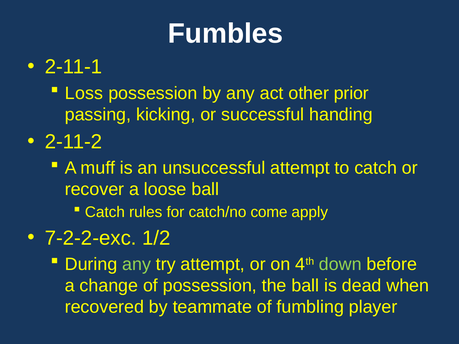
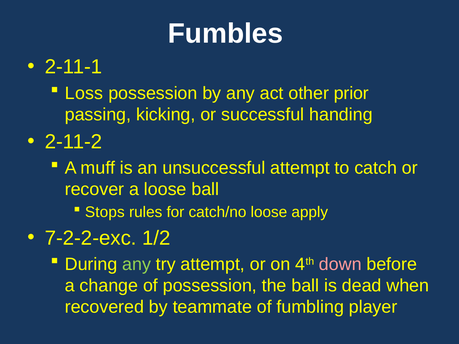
Catch: Catch -> Stops (105, 212)
catch/no come: come -> loose (269, 212)
down colour: light green -> pink (340, 264)
